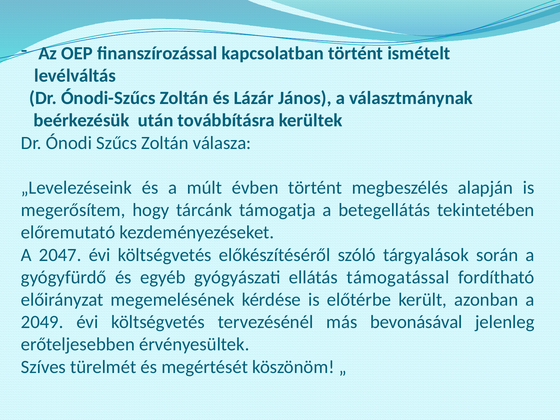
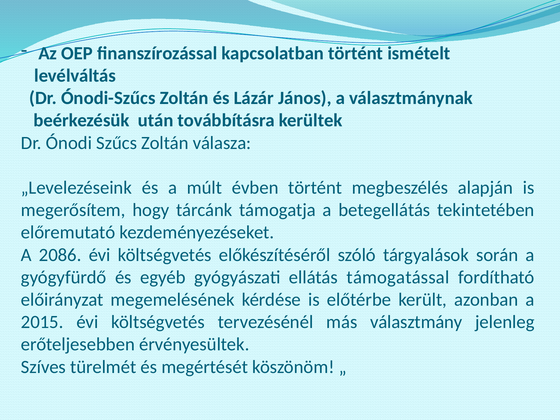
2047: 2047 -> 2086 (60, 255)
2049: 2049 -> 2015 (42, 322)
bevonásával: bevonásával -> választmány (416, 322)
